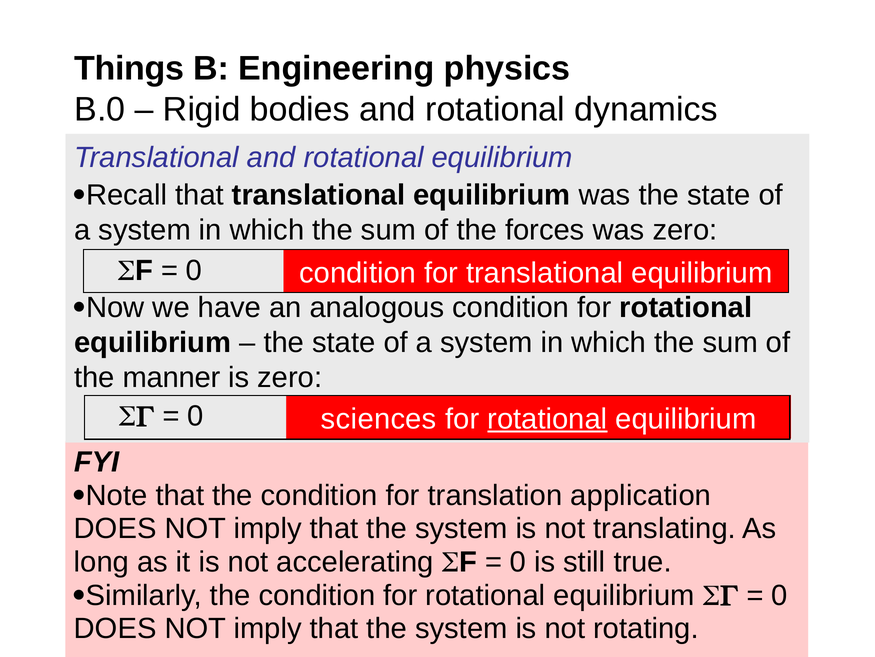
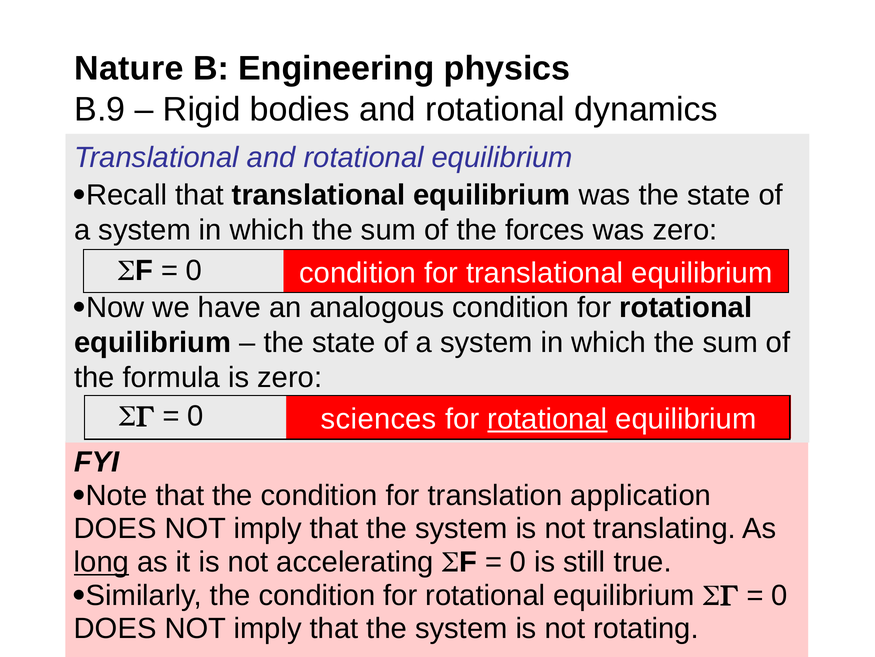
Things: Things -> Nature (129, 69)
B.0: B.0 -> B.9 (100, 109)
manner: manner -> formula (171, 377)
long underline: none -> present (101, 561)
